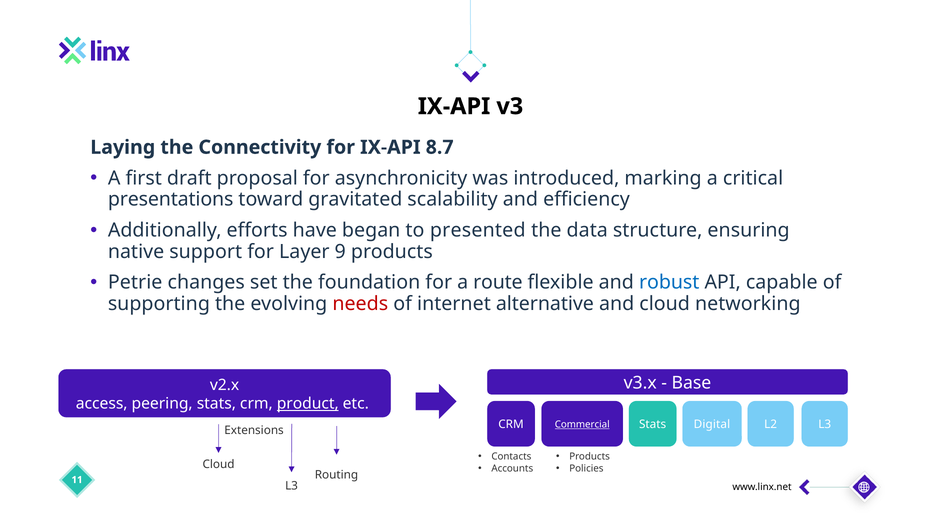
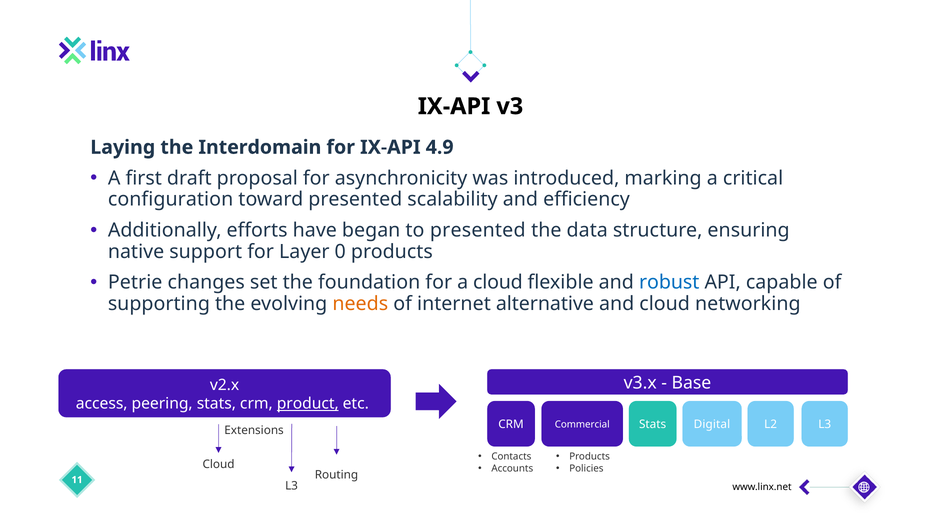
Connectivity: Connectivity -> Interdomain (260, 147)
8.7: 8.7 -> 4.9 (440, 147)
presentations: presentations -> configuration (171, 200)
toward gravitated: gravitated -> presented (355, 200)
9: 9 -> 0 (340, 252)
a route: route -> cloud (498, 283)
needs colour: red -> orange (360, 304)
Commercial underline: present -> none (582, 425)
